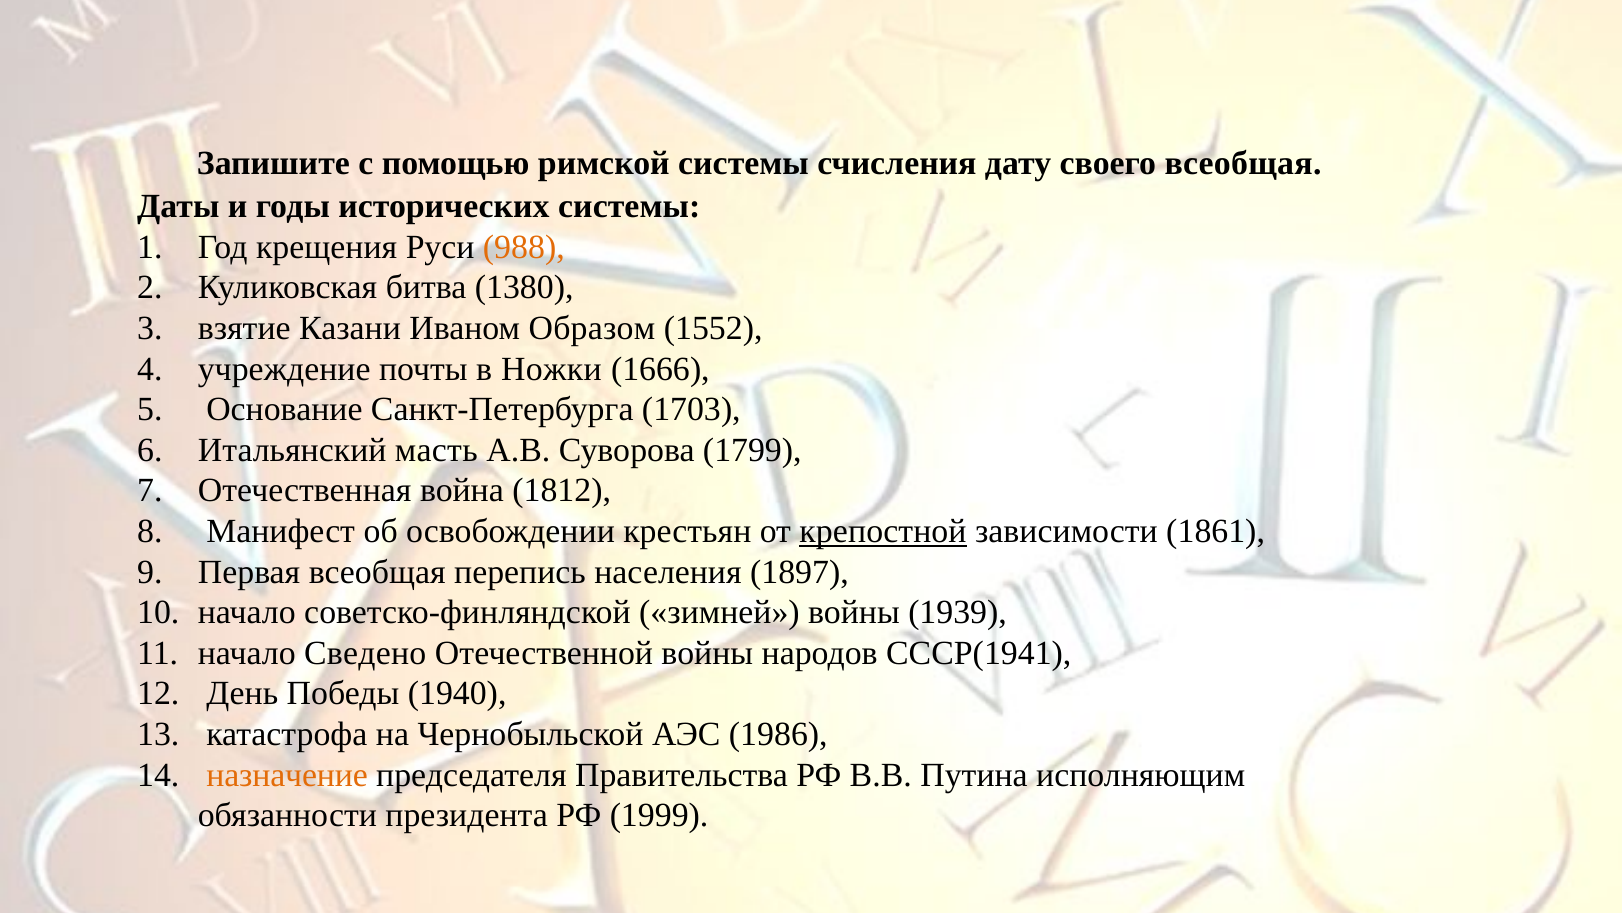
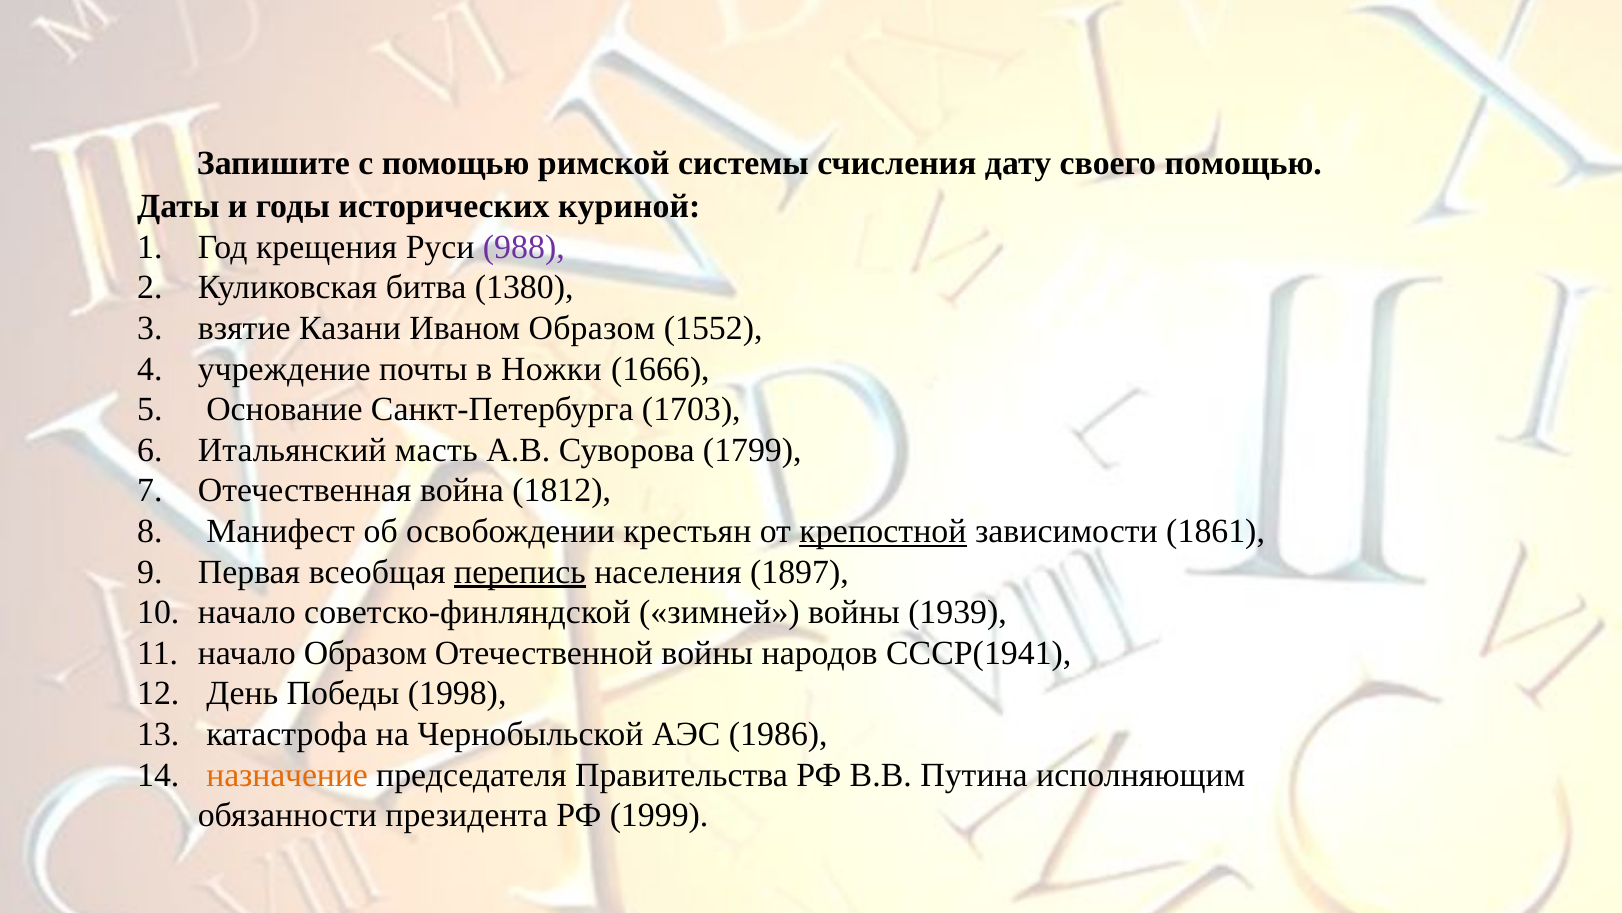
своего всеобщая: всеобщая -> помощью (1243, 163)
исторических системы: системы -> куриной (629, 206)
988 colour: orange -> purple (524, 247)
перепись underline: none -> present (520, 572)
начало Сведено: Сведено -> Образом (365, 653)
1940: 1940 -> 1998 (457, 693)
